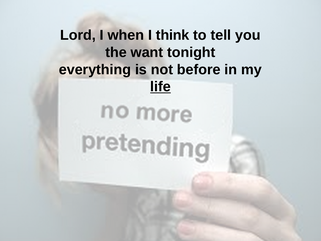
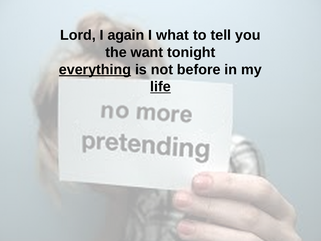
when: when -> again (126, 35)
think: think -> what (173, 35)
everything underline: none -> present (95, 69)
